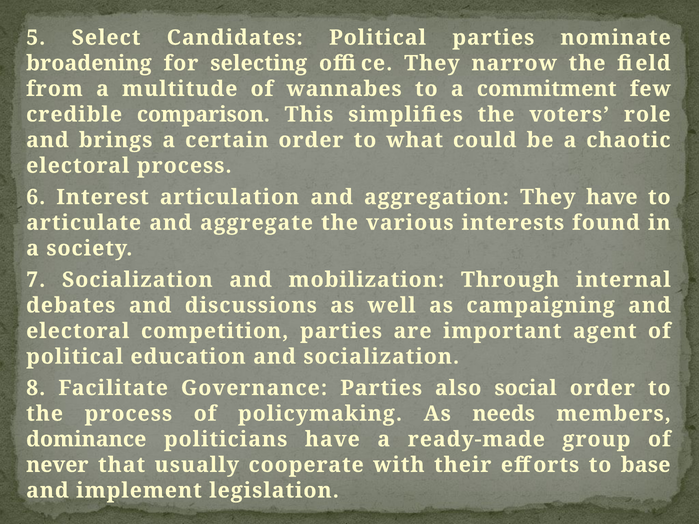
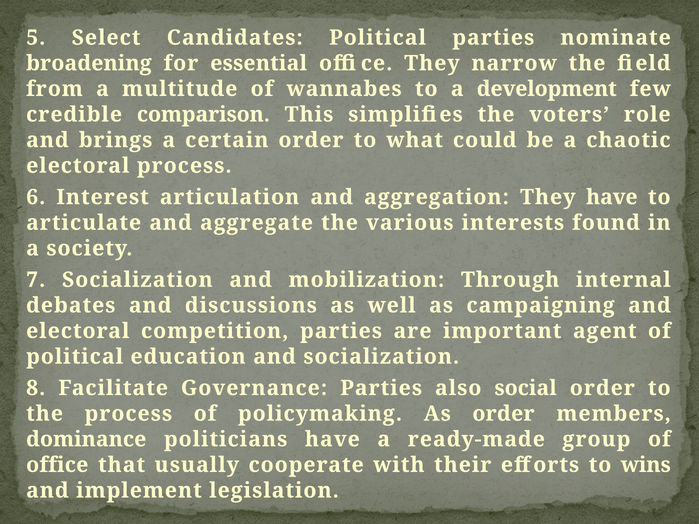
selecting: selecting -> essential (259, 63)
commitment: commitment -> development (547, 89)
As needs: needs -> order (504, 414)
never: never -> office (57, 465)
base: base -> wins (646, 465)
